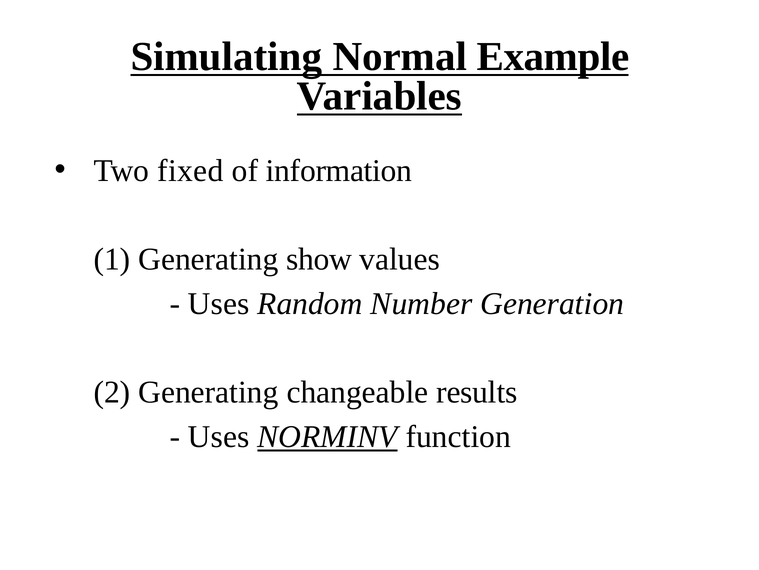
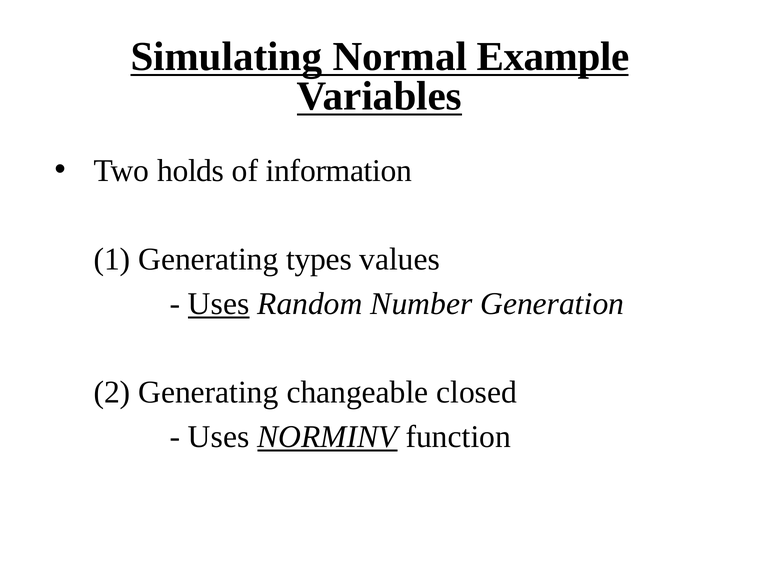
fixed: fixed -> holds (191, 170)
show: show -> types (319, 259)
Uses underline: none -> present (219, 303)
results: results -> closed (477, 392)
